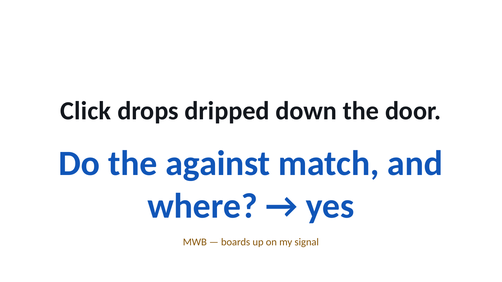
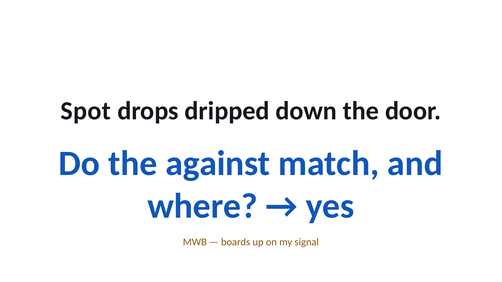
Click: Click -> Spot (86, 111)
